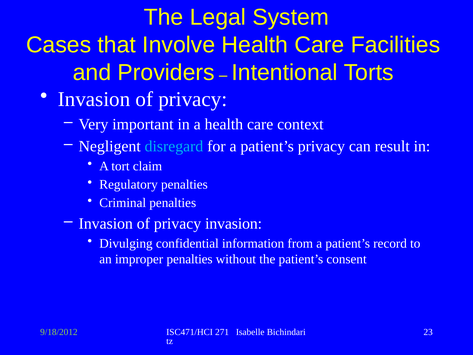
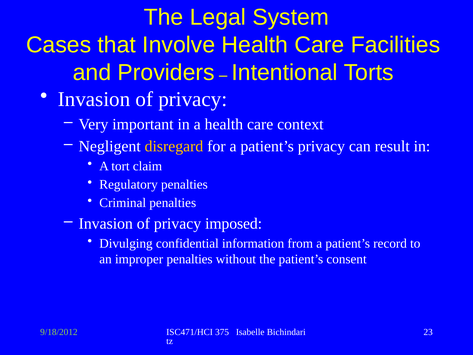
disregard colour: light blue -> yellow (174, 146)
privacy invasion: invasion -> imposed (234, 223)
271: 271 -> 375 (222, 332)
